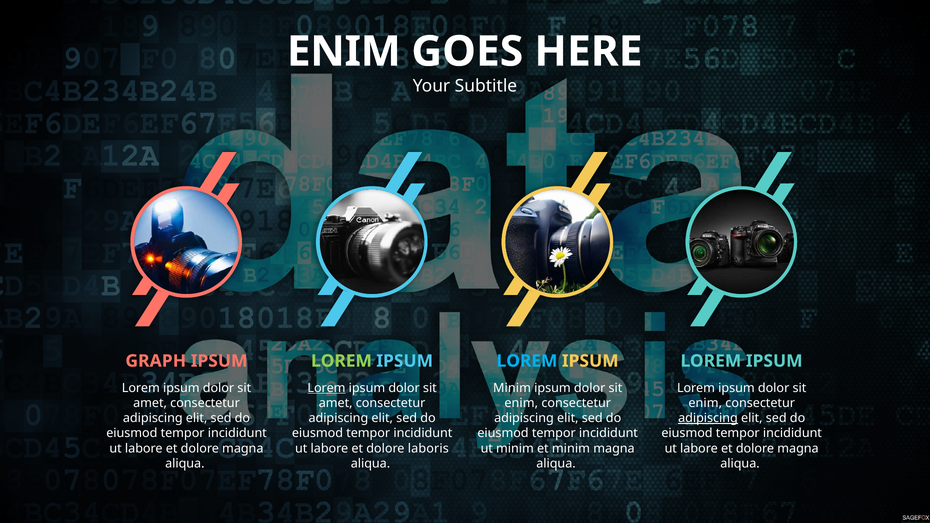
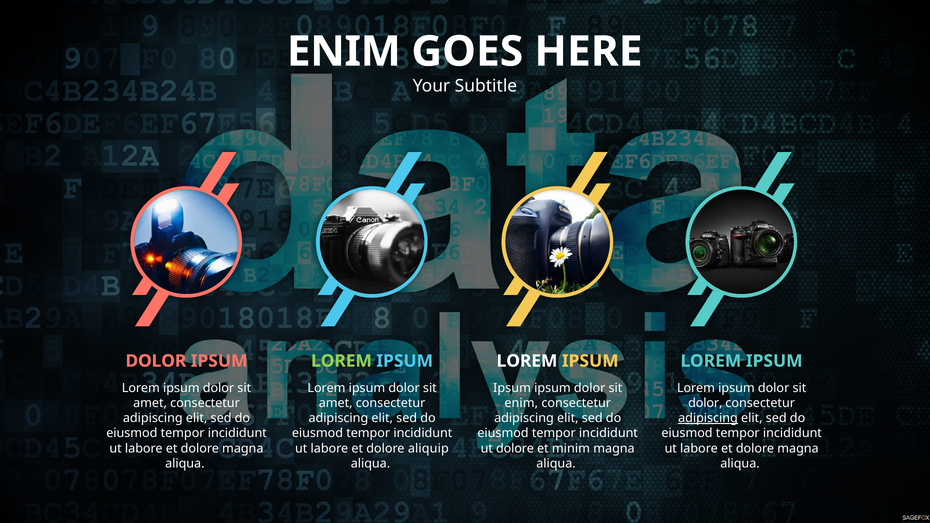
GRAPH: GRAPH -> DOLOR (156, 361)
LOREM colour: light blue -> white (527, 361)
Lorem underline: present -> none (326, 388)
Minim: Minim -> Ipsum (512, 388)
enim: enim -> dolor (705, 403)
laboris: laboris -> aliquip (428, 449)
ut minim: minim -> dolore (515, 449)
